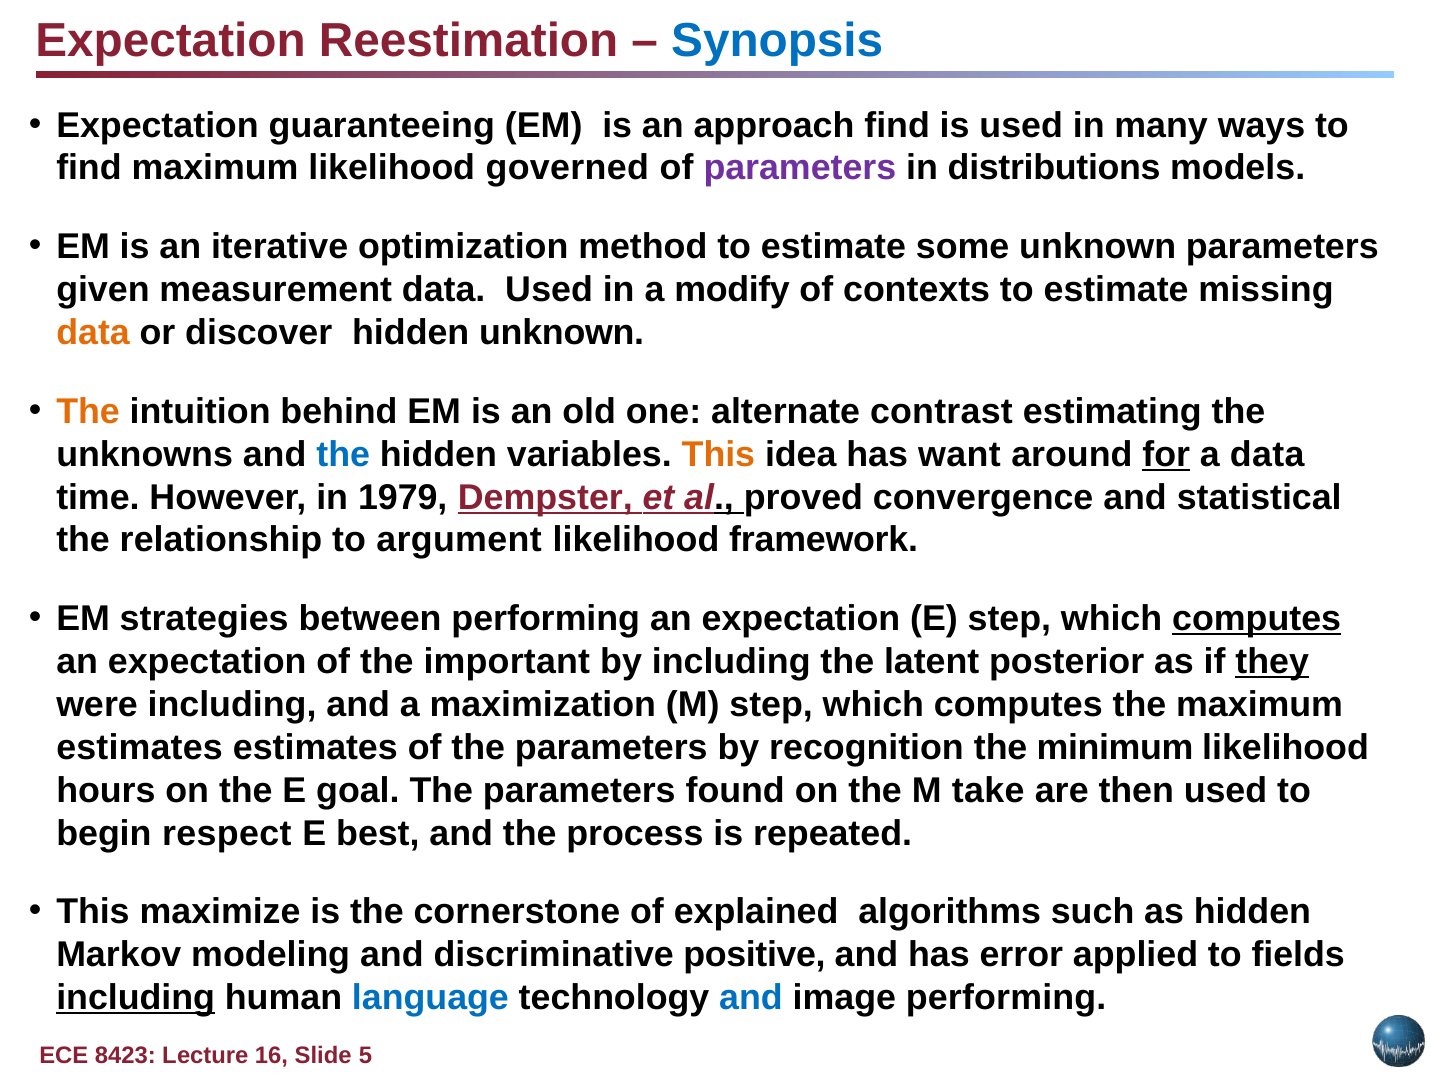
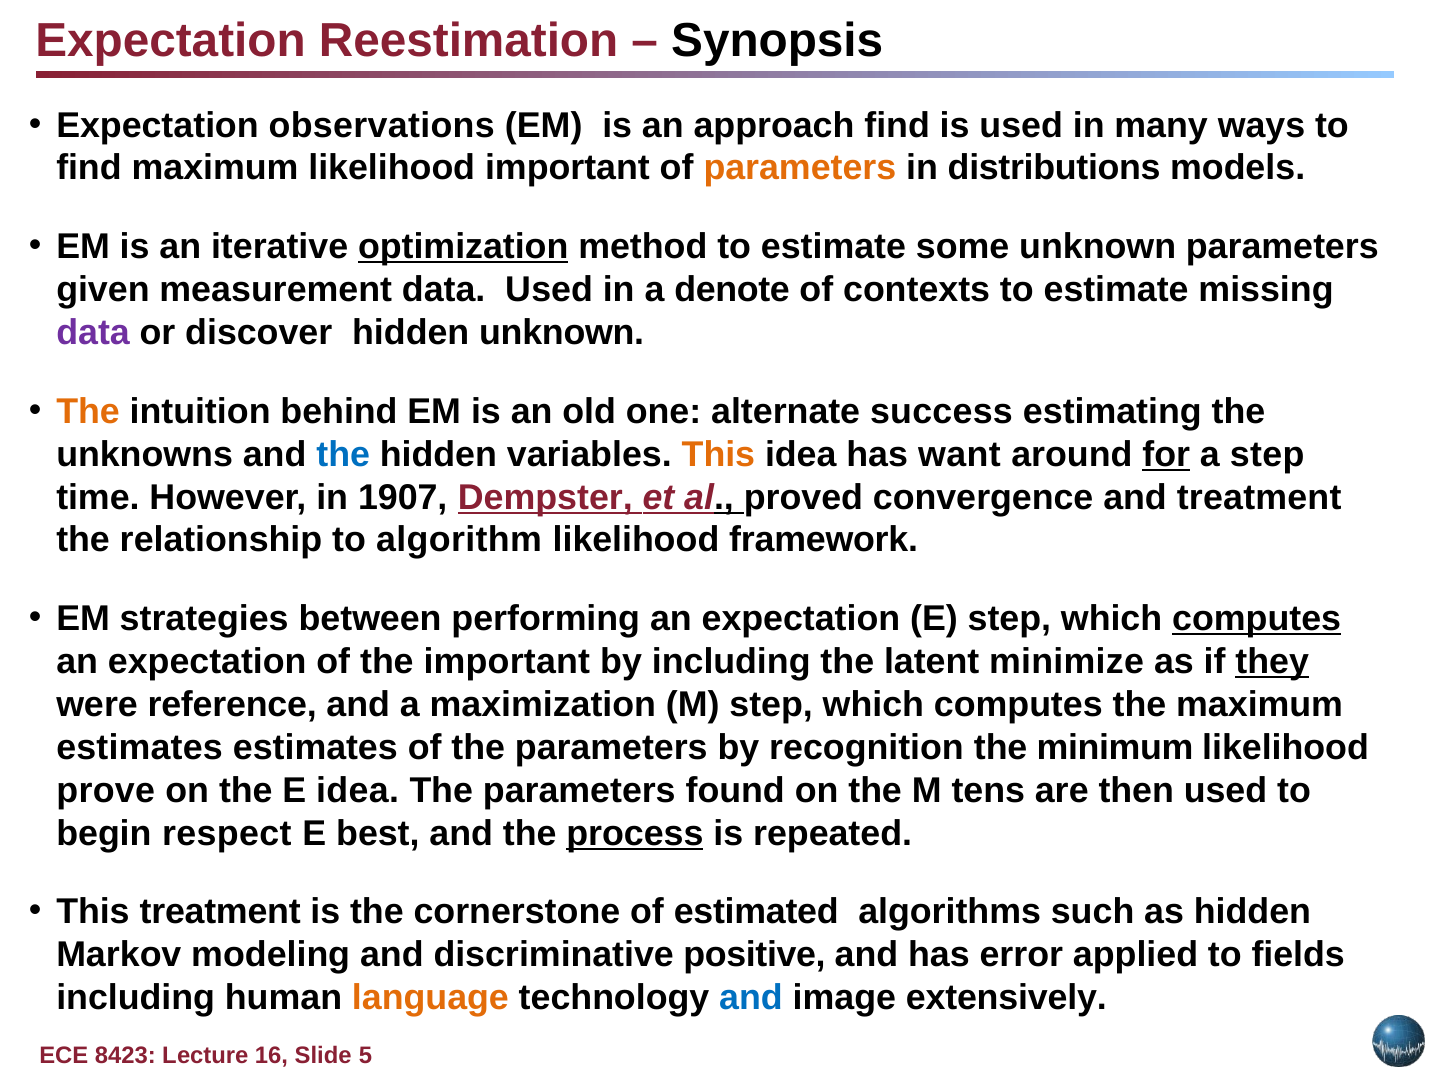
Synopsis colour: blue -> black (777, 41)
guaranteeing: guaranteeing -> observations (382, 125)
likelihood governed: governed -> important (567, 168)
parameters colour: purple -> orange (800, 168)
optimization underline: none -> present (463, 247)
modify: modify -> denote (732, 290)
data colour: orange -> purple (93, 333)
contrast: contrast -> success (941, 411)
a data: data -> step (1267, 454)
1979: 1979 -> 1907 (403, 497)
and statistical: statistical -> treatment (1259, 497)
argument: argument -> algorithm (459, 540)
posterior: posterior -> minimize (1067, 662)
were including: including -> reference (232, 705)
hours: hours -> prove (106, 791)
E goal: goal -> idea (358, 791)
take: take -> tens (988, 791)
process underline: none -> present (635, 834)
This maximize: maximize -> treatment (220, 912)
explained: explained -> estimated (756, 912)
including underline: present -> none (136, 998)
language colour: blue -> orange (430, 998)
image performing: performing -> extensively (1006, 998)
